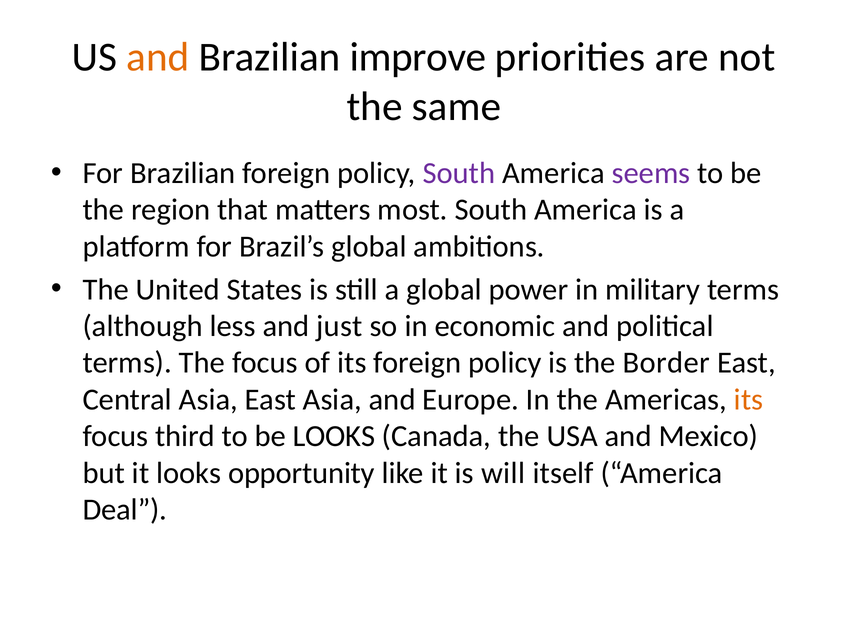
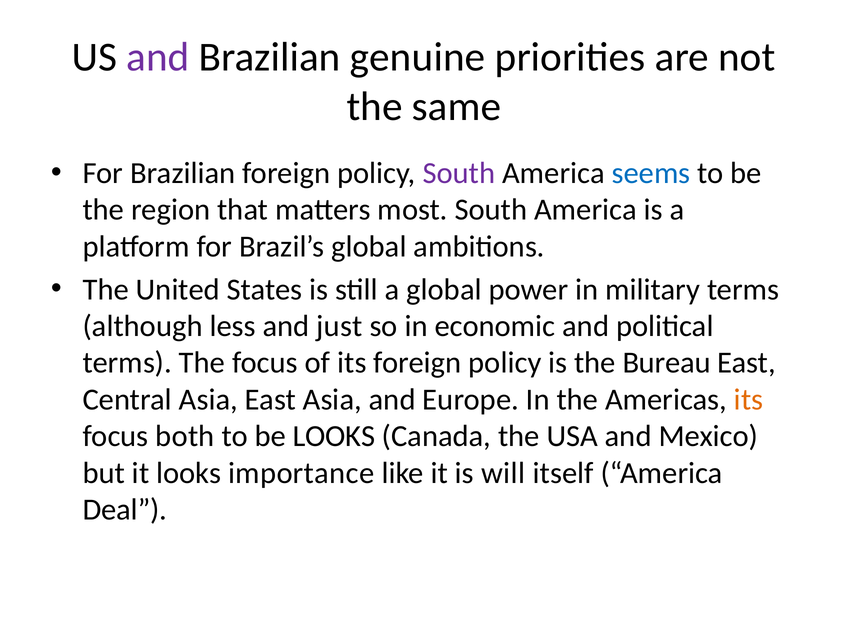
and colour: orange -> purple (158, 57)
improve: improve -> genuine (418, 57)
seems colour: purple -> blue (651, 173)
Border: Border -> Bureau (667, 363)
third: third -> both (185, 436)
opportunity: opportunity -> importance (301, 473)
